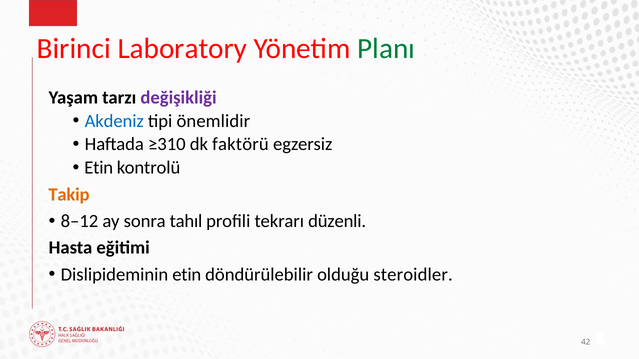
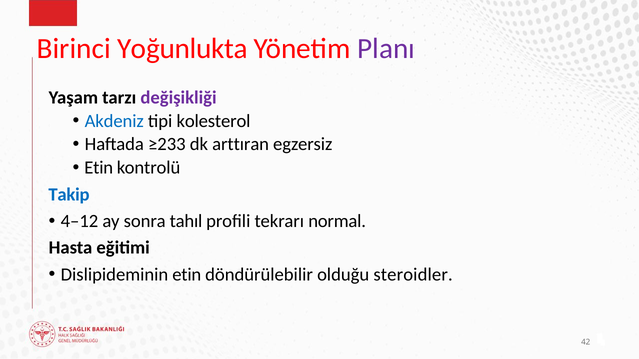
Laboratory: Laboratory -> Yoğunlukta (182, 49)
Planı colour: green -> purple (386, 49)
önemlidir: önemlidir -> kolesterol (214, 121)
≥310: ≥310 -> ≥233 (167, 144)
faktörü: faktörü -> arttıran (241, 144)
Takip colour: orange -> blue (69, 195)
8–12: 8–12 -> 4–12 (79, 221)
düzenli: düzenli -> normal (337, 221)
